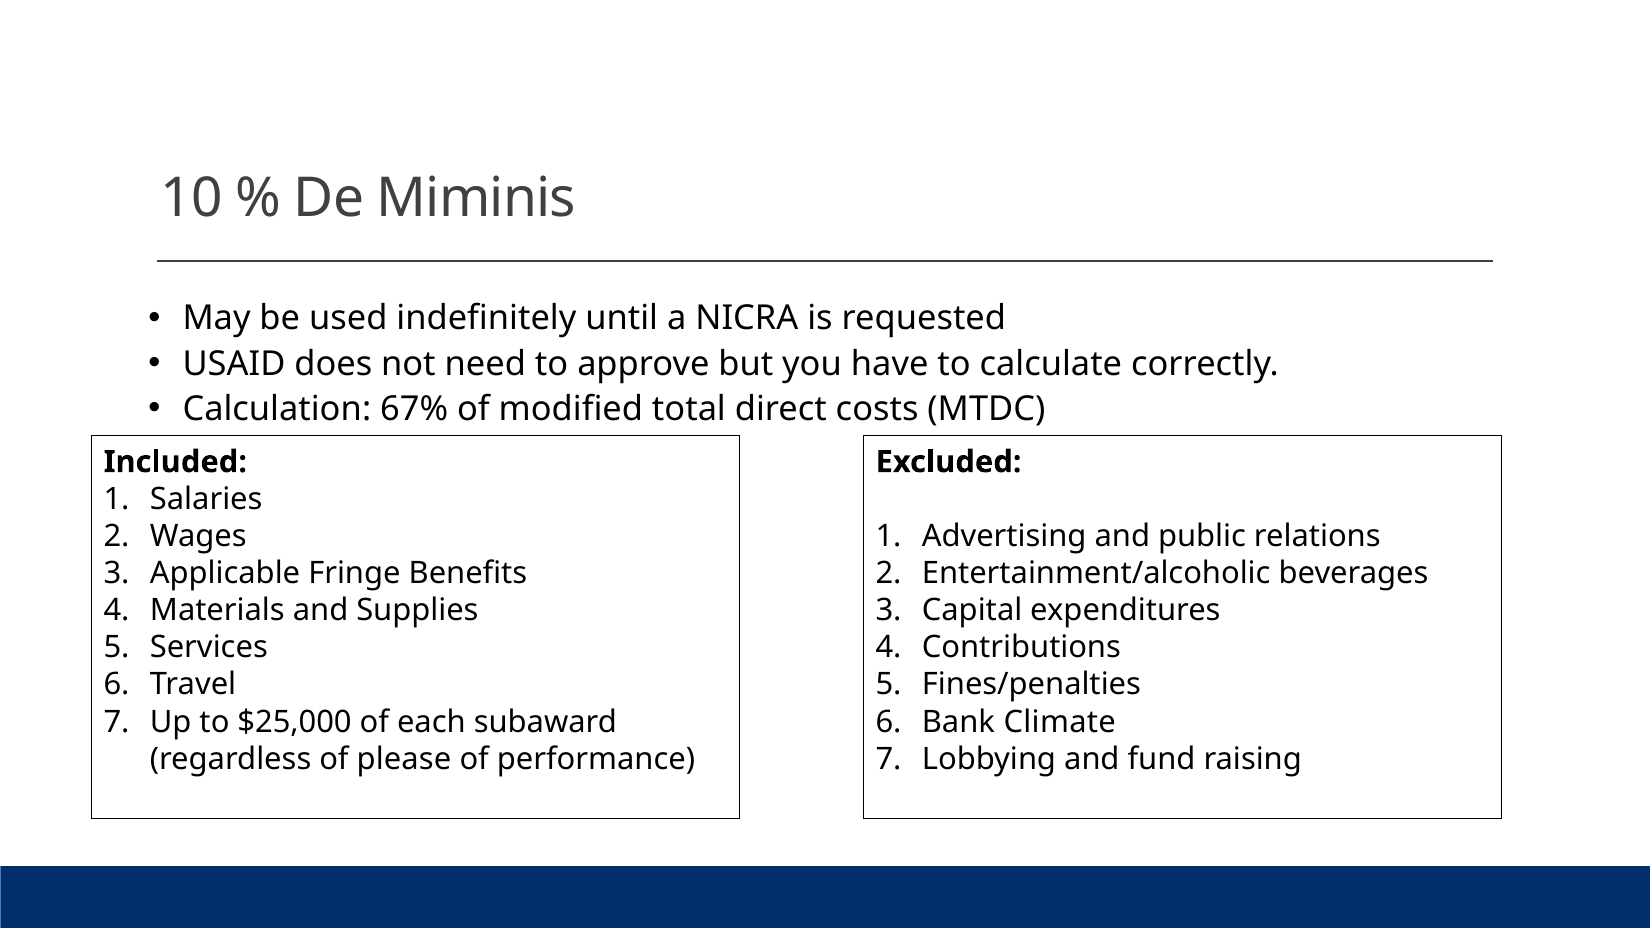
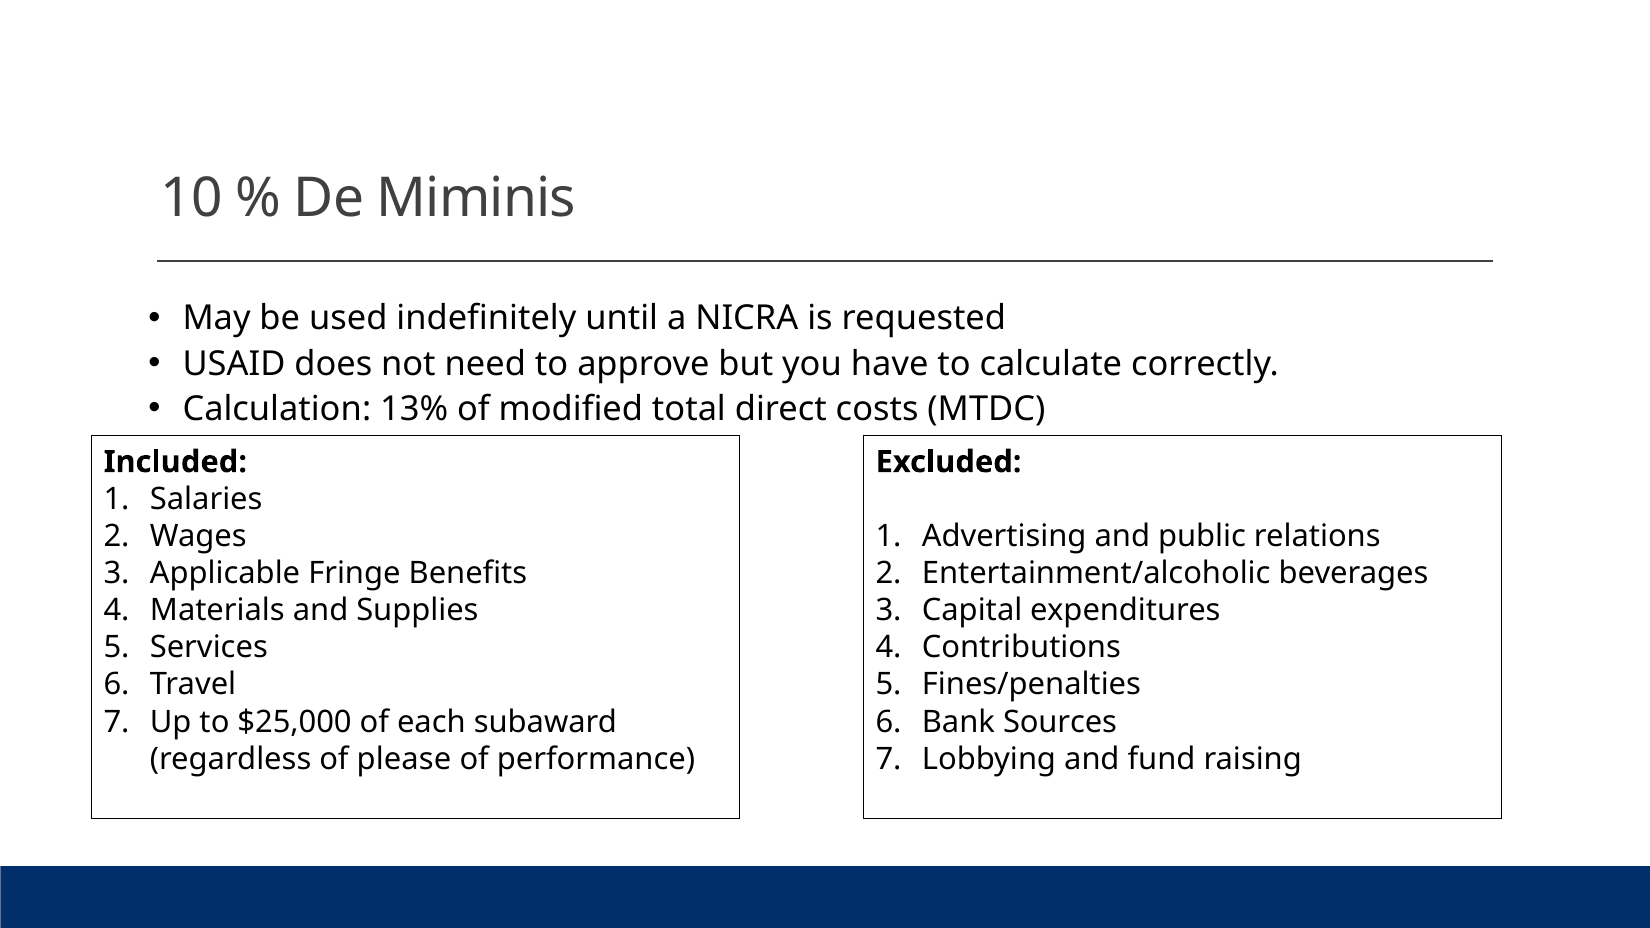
67%: 67% -> 13% (414, 409)
Climate: Climate -> Sources (1060, 722)
